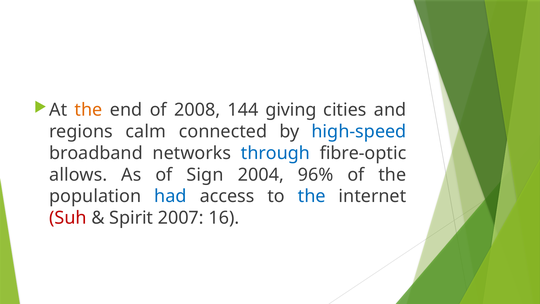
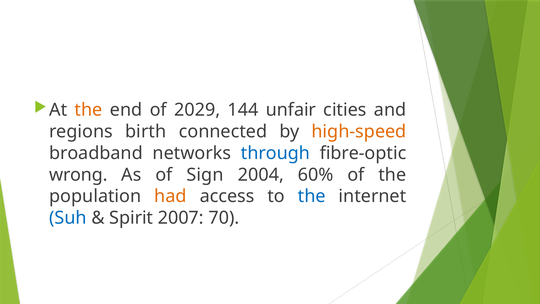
2008: 2008 -> 2029 (197, 110)
giving: giving -> unfair (291, 110)
calm: calm -> birth (146, 131)
high-speed colour: blue -> orange (359, 131)
allows: allows -> wrong (78, 175)
96%: 96% -> 60% (316, 175)
had colour: blue -> orange (170, 196)
Suh colour: red -> blue (68, 218)
16: 16 -> 70 (224, 218)
